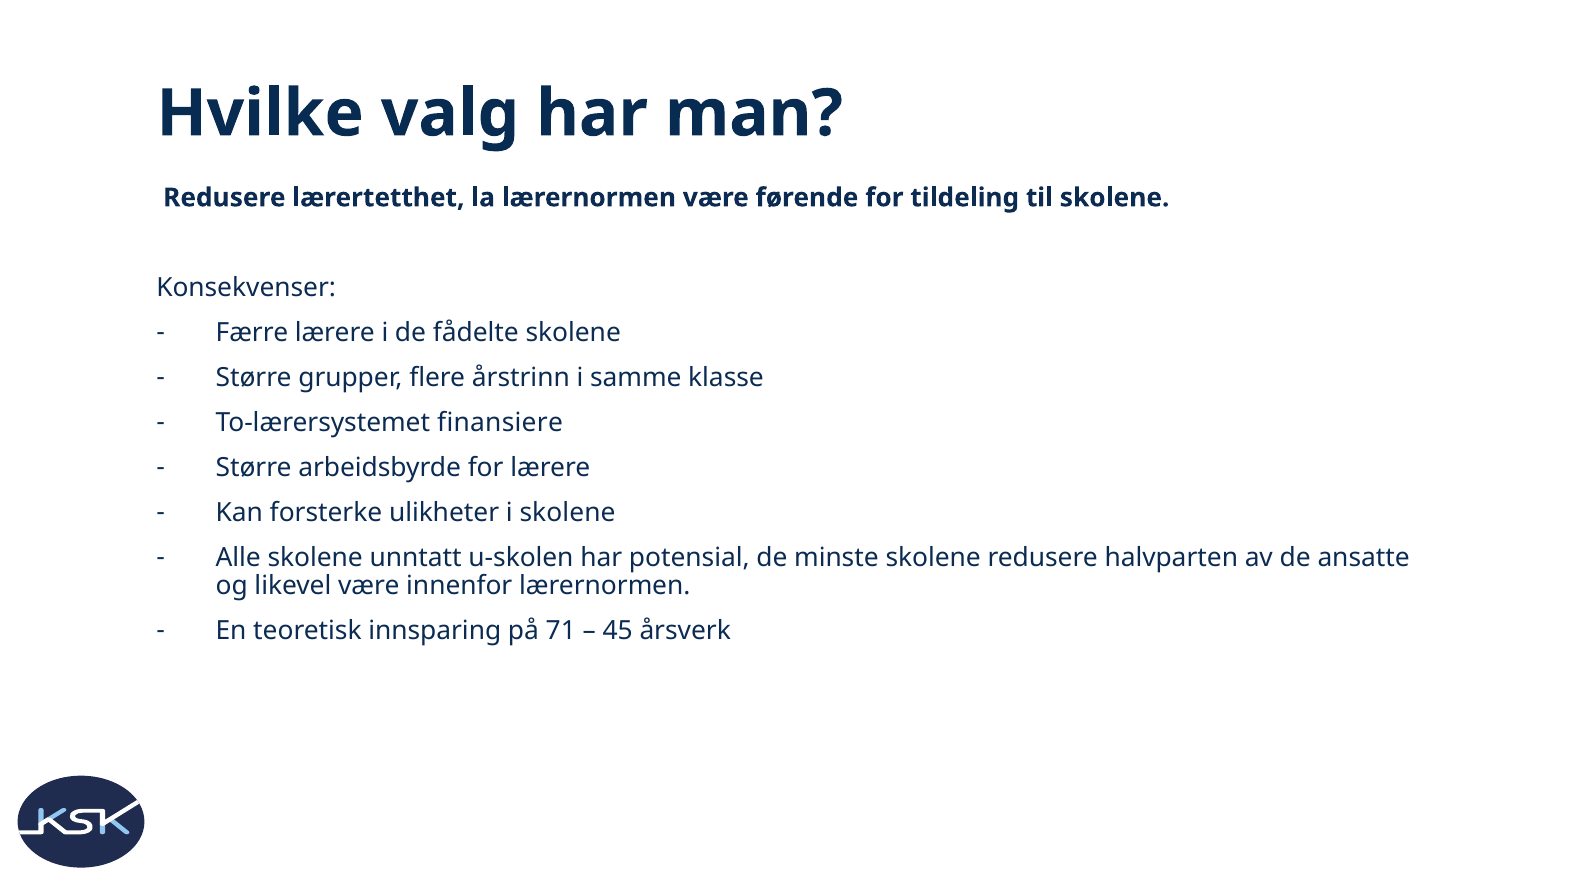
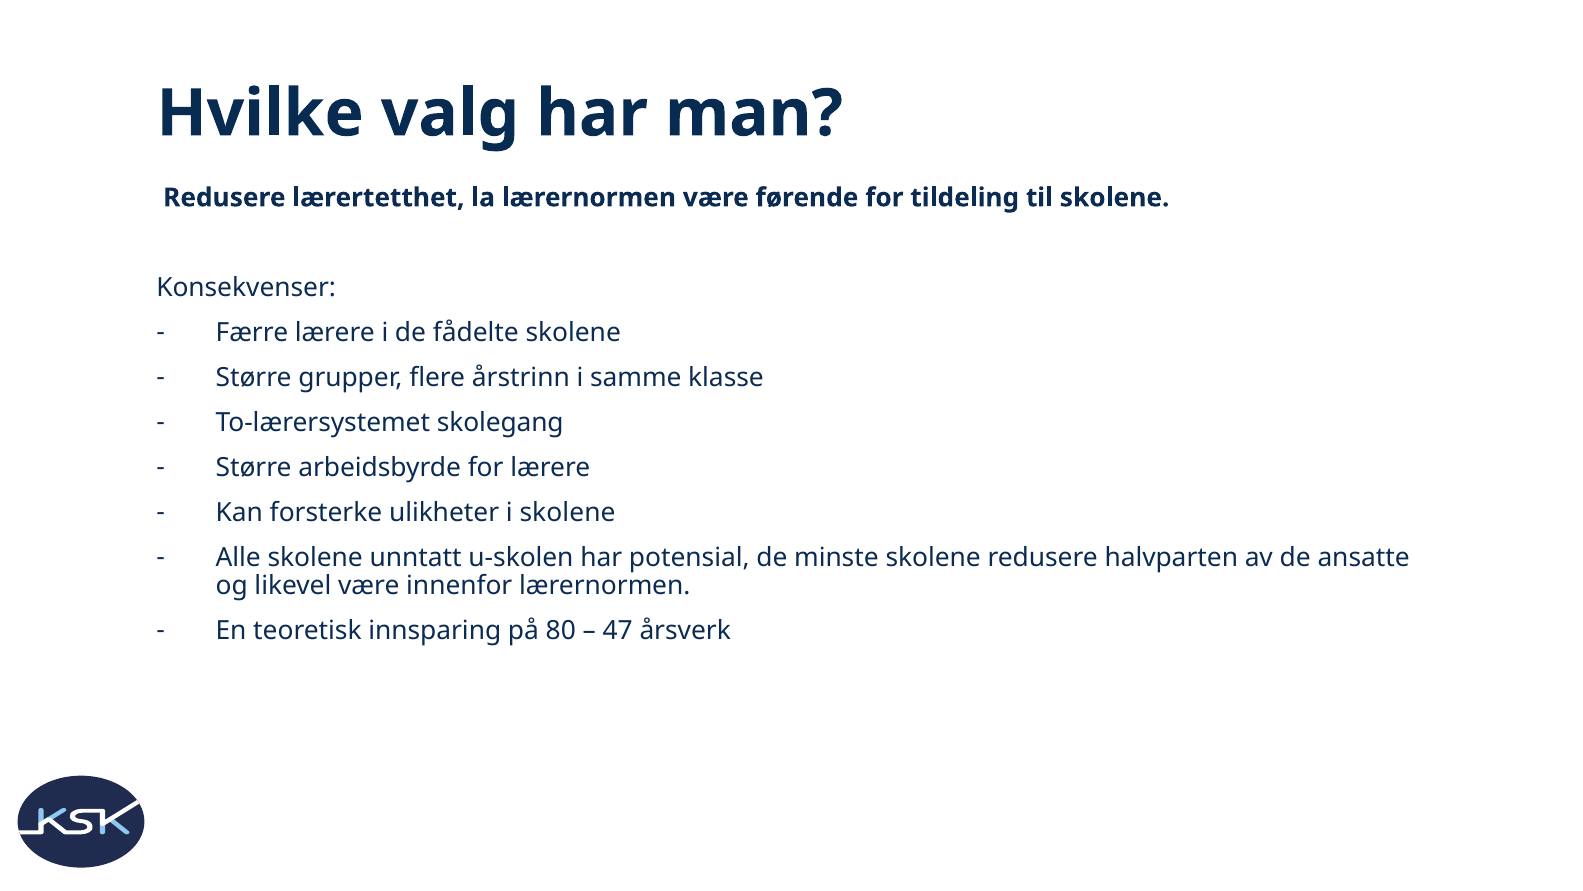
finansiere: finansiere -> skolegang (500, 422)
71: 71 -> 80 (561, 631)
45: 45 -> 47 (618, 631)
